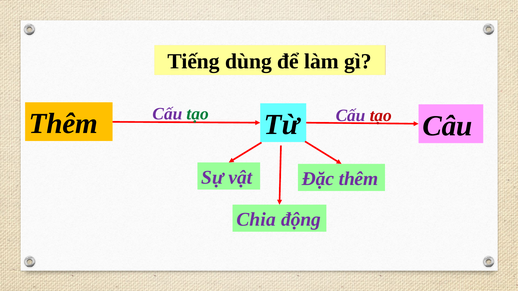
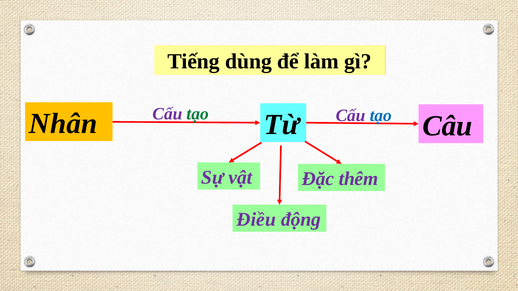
tạo colour: red -> blue (381, 115)
Thêm: Thêm -> Nhân (63, 124)
Chia: Chia -> Điều (256, 220)
